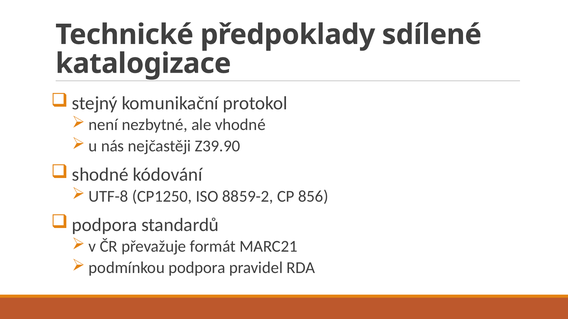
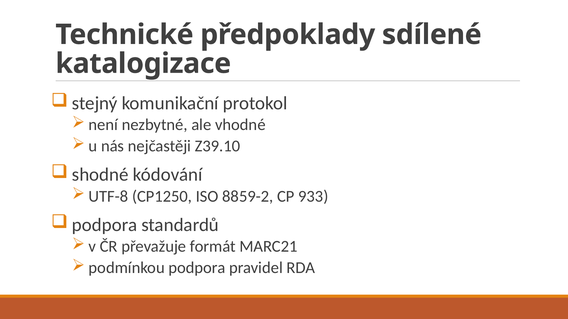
Z39.90: Z39.90 -> Z39.10 (218, 146)
856: 856 -> 933 (313, 197)
